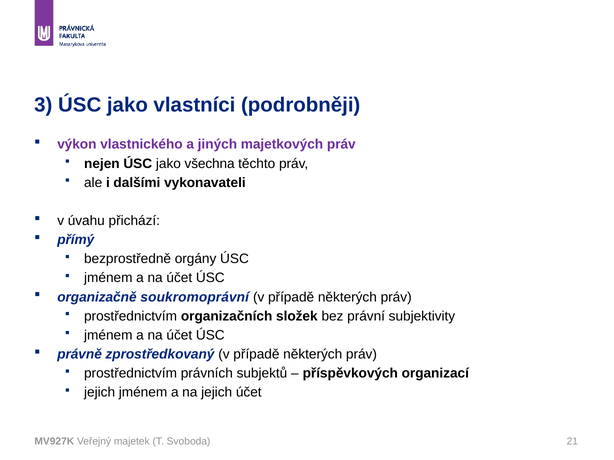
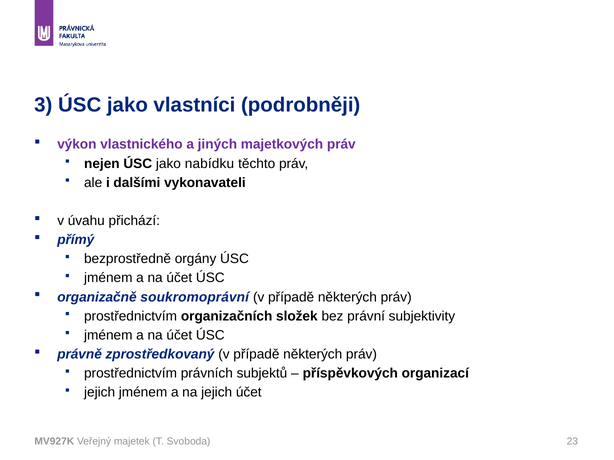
všechna: všechna -> nabídku (209, 164)
21: 21 -> 23 (572, 442)
